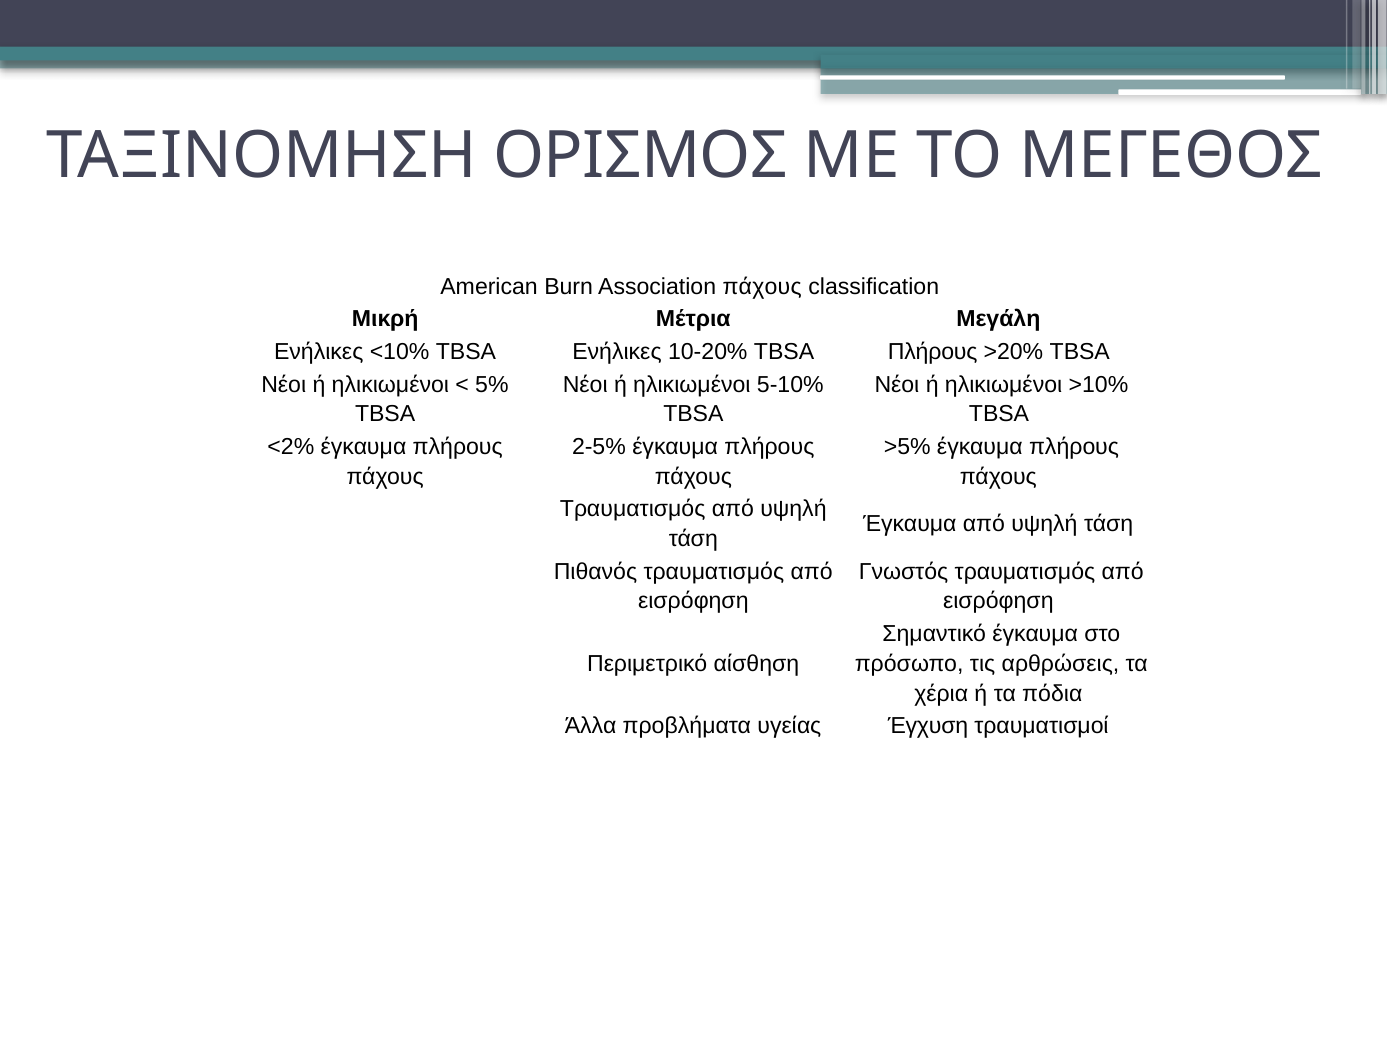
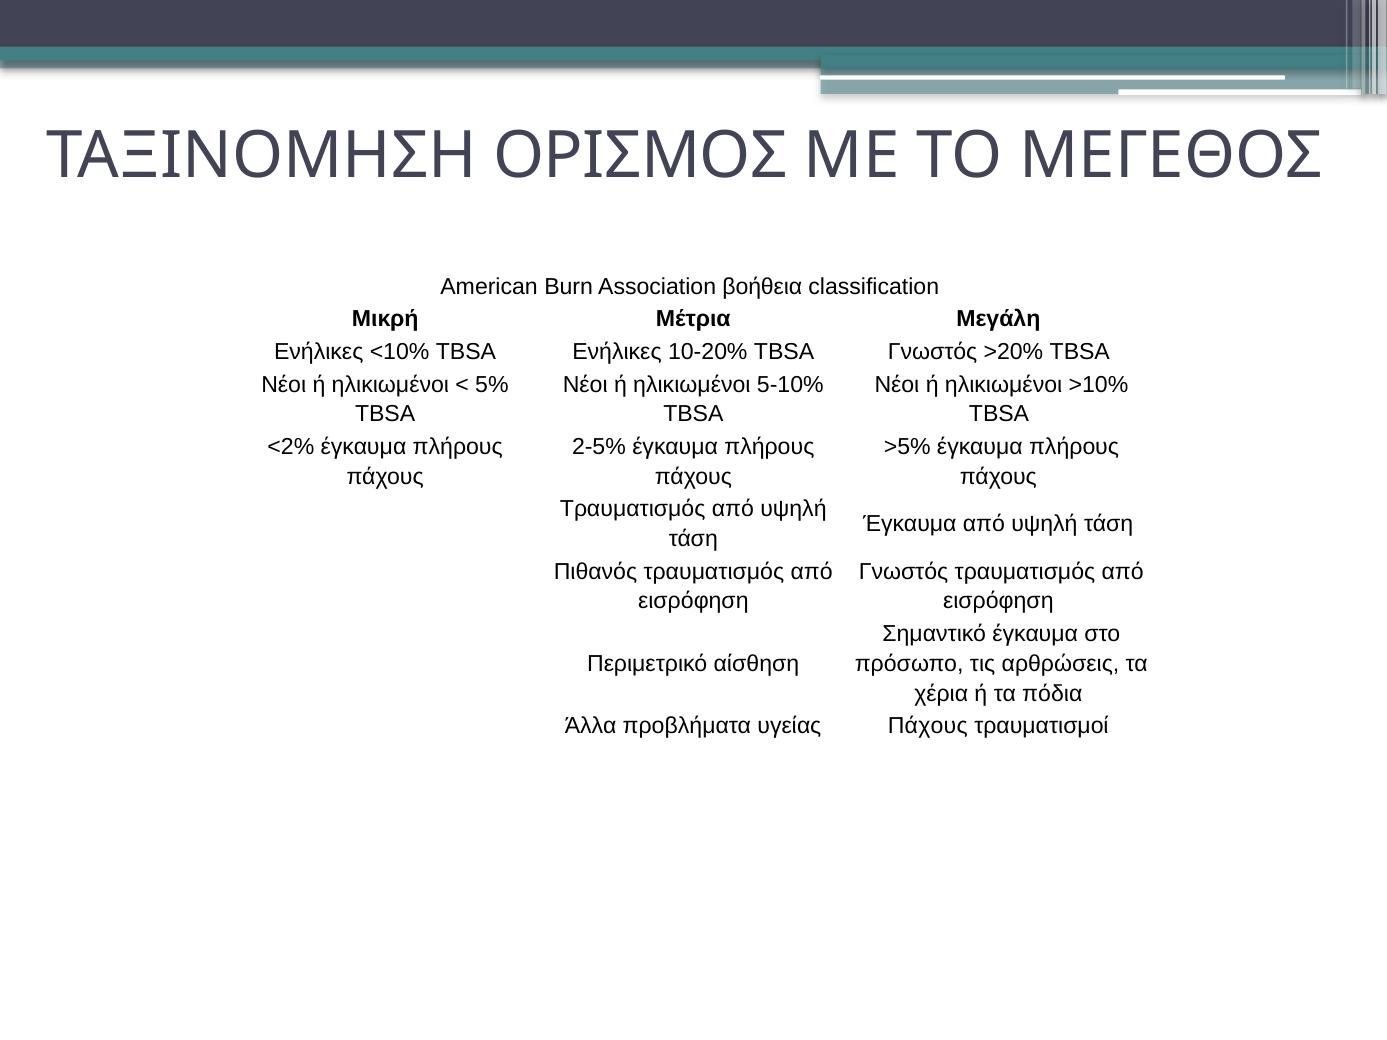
Association πάχους: πάχους -> βοήθεια (762, 287)
TBSA Πλήρους: Πλήρους -> Γνωστός (933, 352)
υγείας Έγχυση: Έγχυση -> Πάχους (928, 726)
